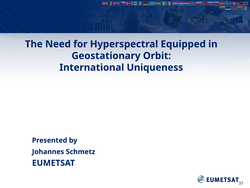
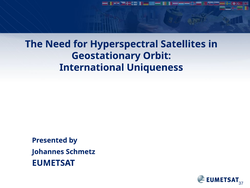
Equipped: Equipped -> Satellites (183, 44)
